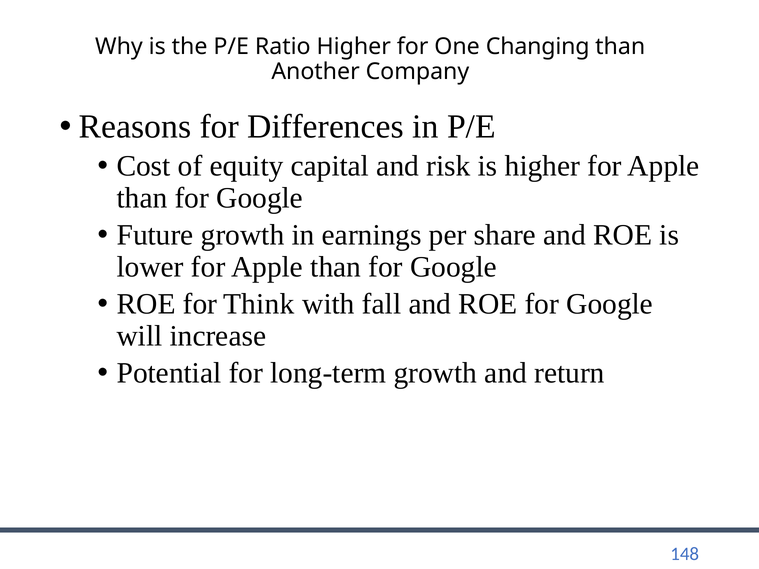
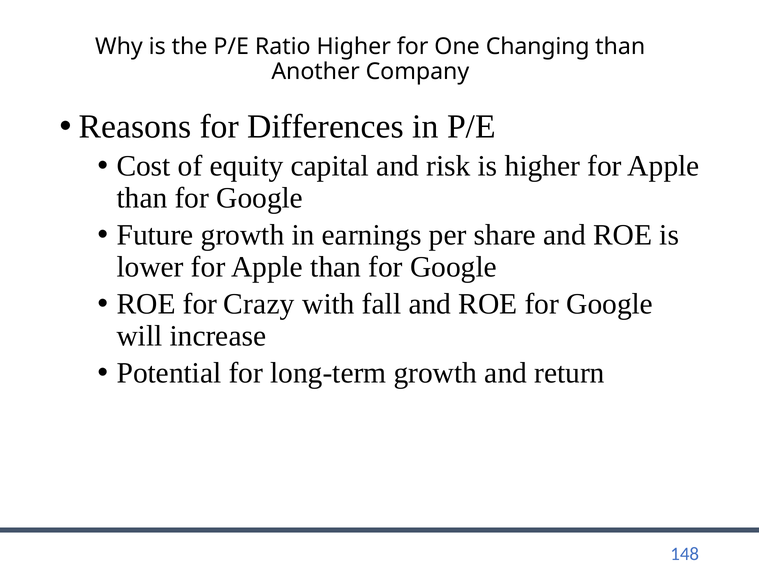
Think: Think -> Crazy (259, 304)
